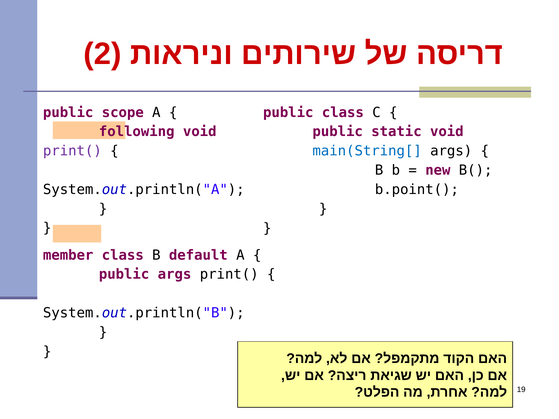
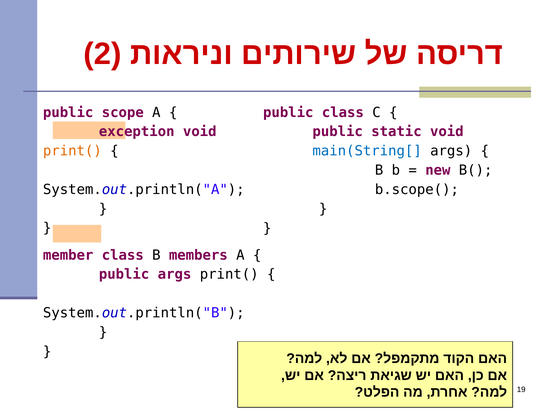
following: following -> exception (137, 132)
print( colour: purple -> orange (72, 151)
b.point(: b.point( -> b.scope( (417, 190)
default: default -> members (198, 255)
